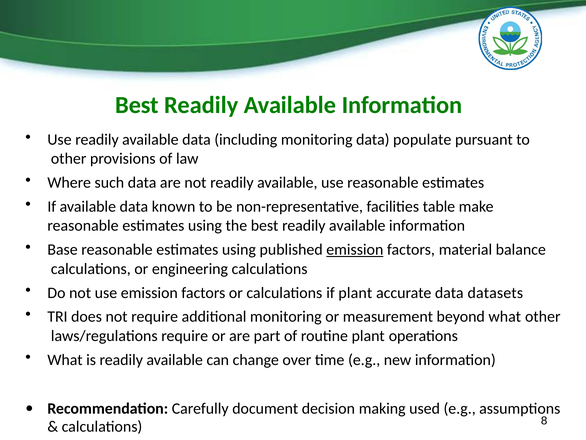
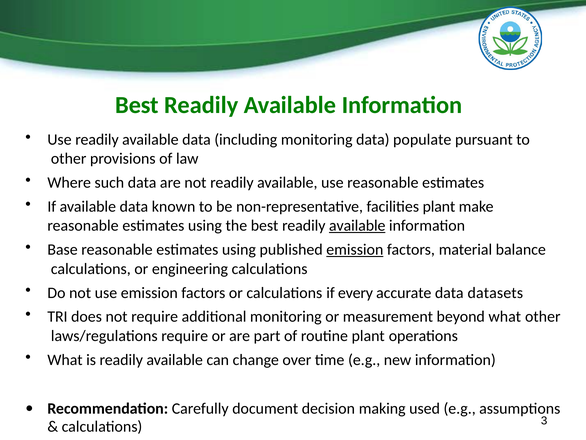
facilities table: table -> plant (439, 206)
available underline: none -> present (357, 225)
if plant: plant -> every (355, 292)
8: 8 -> 3 (544, 420)
